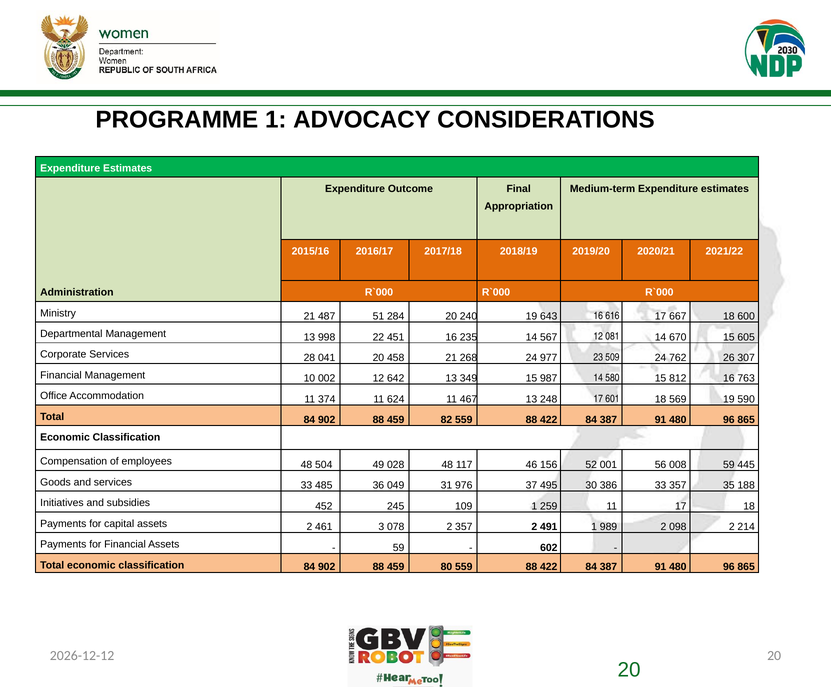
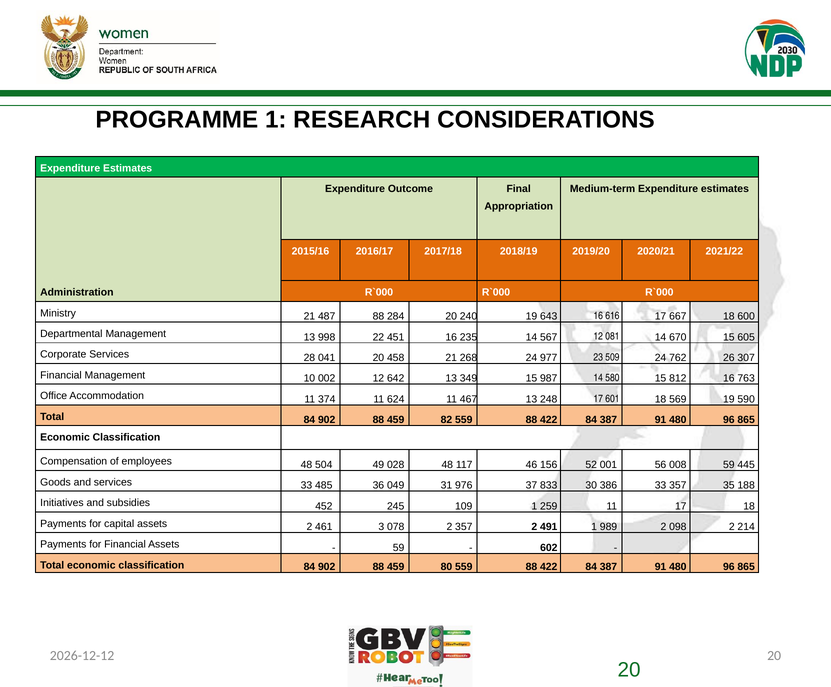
ADVOCACY: ADVOCACY -> RESEARCH (362, 120)
487 51: 51 -> 88 (378, 316)
495: 495 -> 833 (549, 486)
